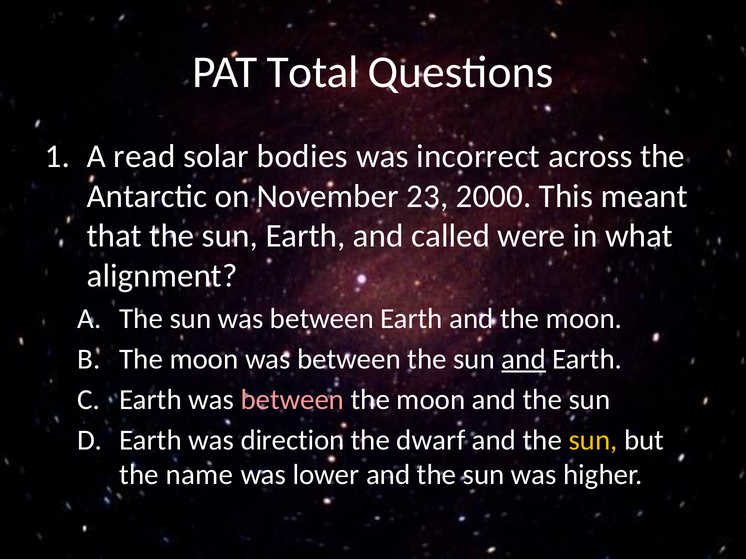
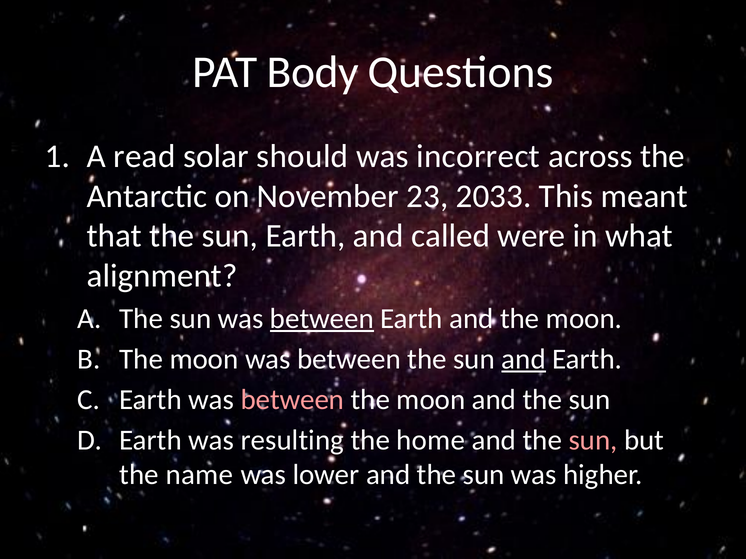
Total: Total -> Body (313, 72)
bodies: bodies -> should (302, 157)
2000: 2000 -> 2033 (494, 196)
between underline: none -> present (322, 319)
direction: direction -> resulting (292, 440)
dwarf: dwarf -> home (431, 440)
sun colour: yellow -> pink (593, 440)
